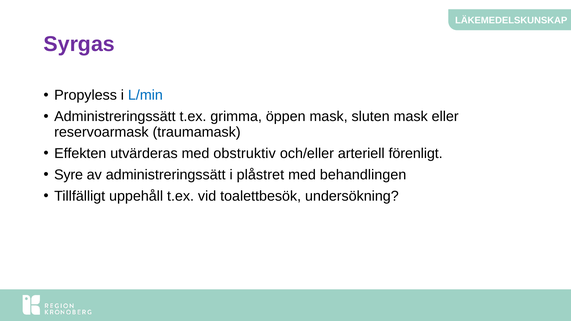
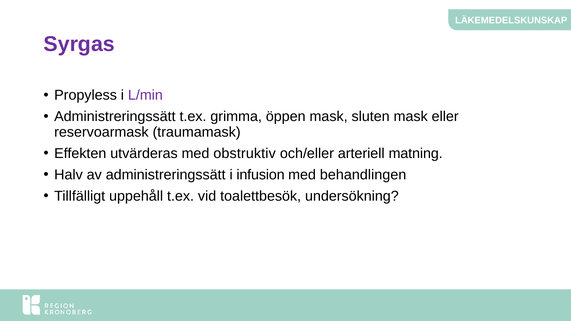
L/min colour: blue -> purple (145, 95)
förenligt: förenligt -> matning (416, 153)
Syre: Syre -> Halv (68, 175)
plåstret: plåstret -> infusion (261, 175)
